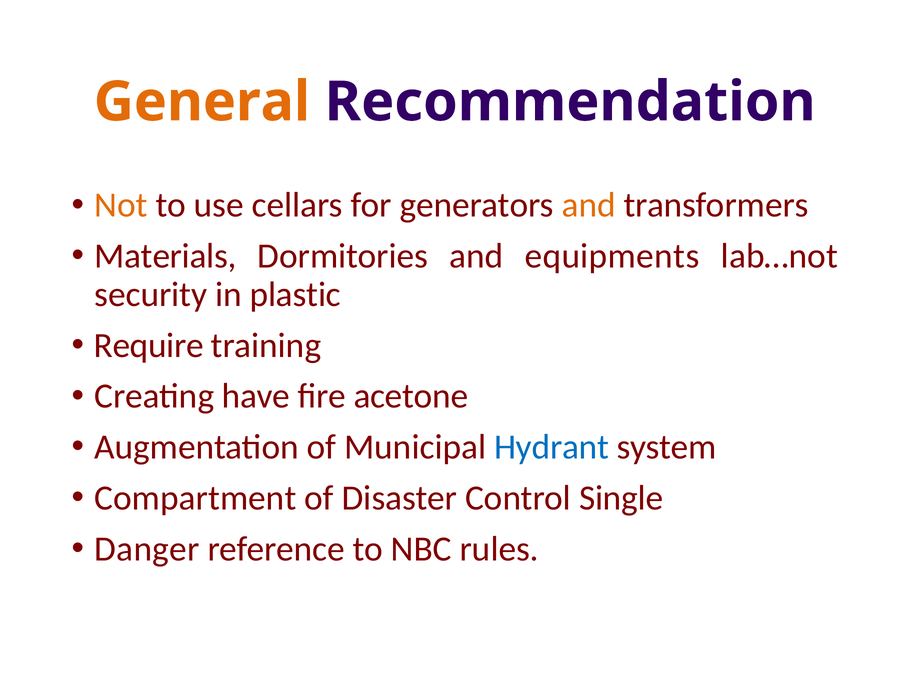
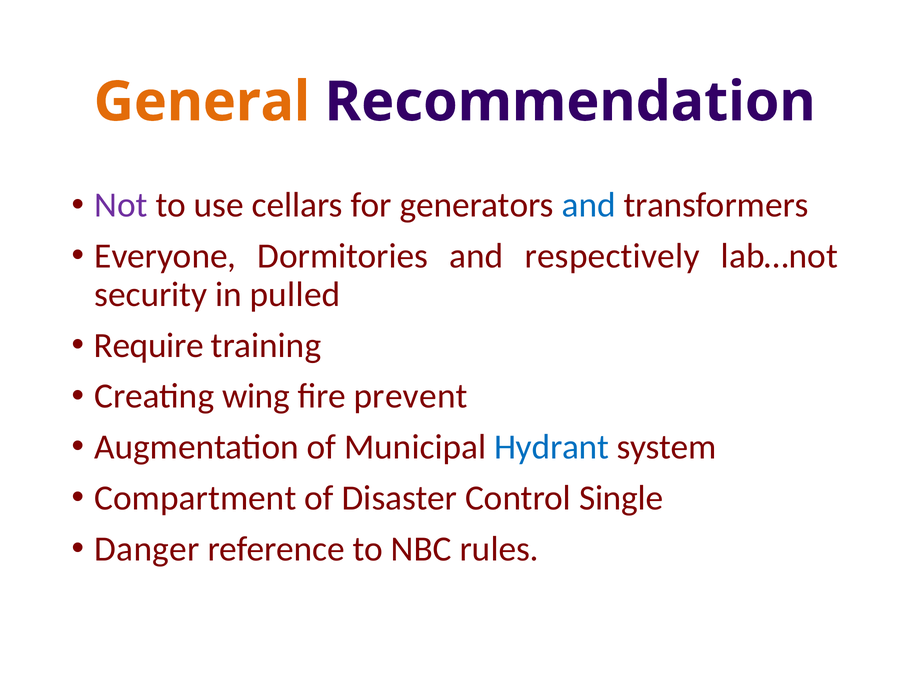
Not colour: orange -> purple (121, 205)
and colour: orange -> blue (589, 205)
Materials: Materials -> Everyone (165, 256)
equipments: equipments -> respectively (612, 256)
plastic: plastic -> pulled (295, 294)
have: have -> wing (256, 396)
acetone: acetone -> prevent (411, 396)
